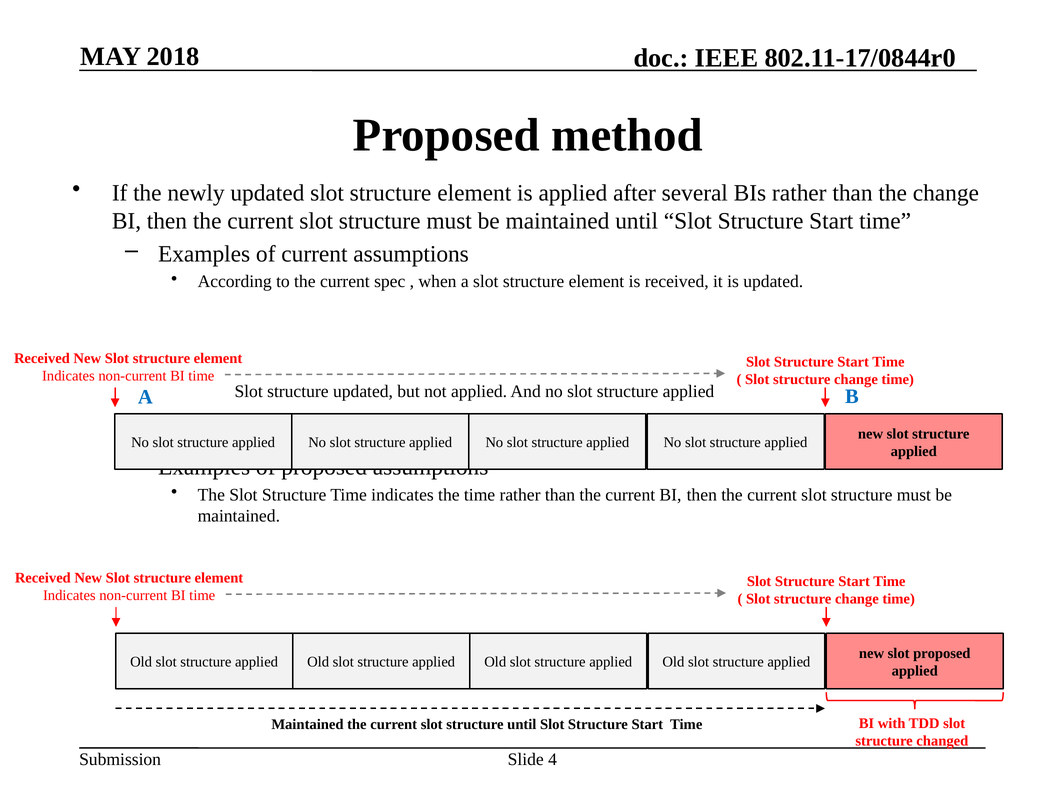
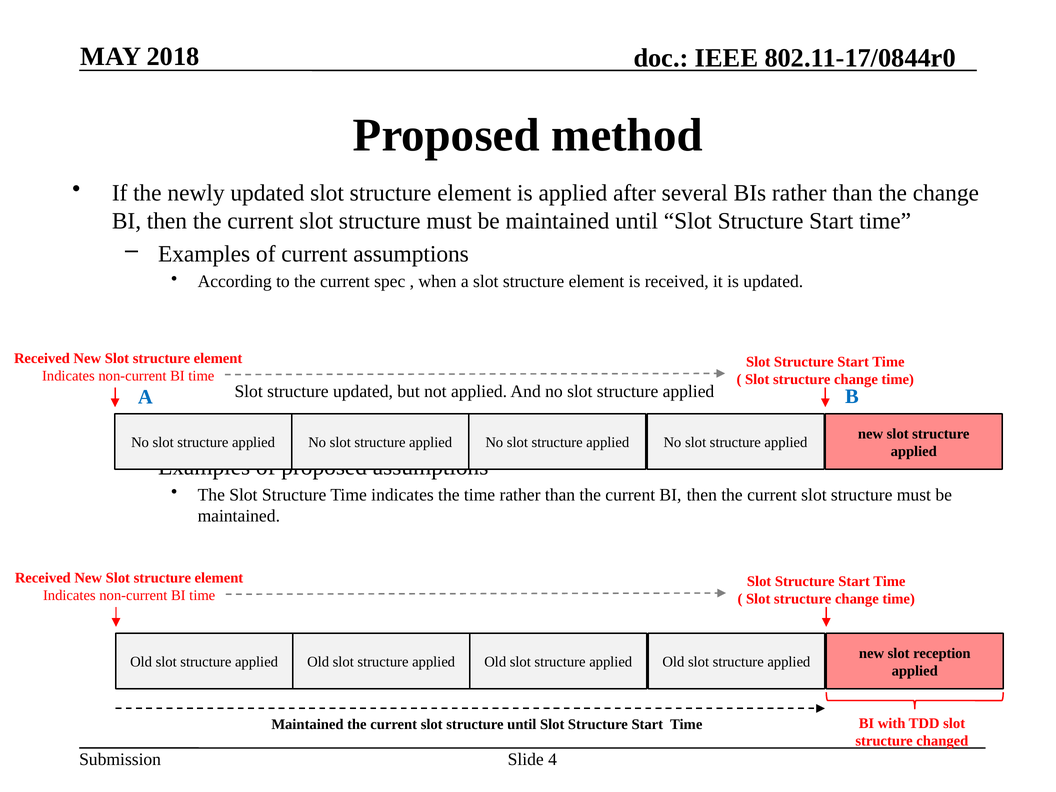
slot proposed: proposed -> reception (942, 653)
